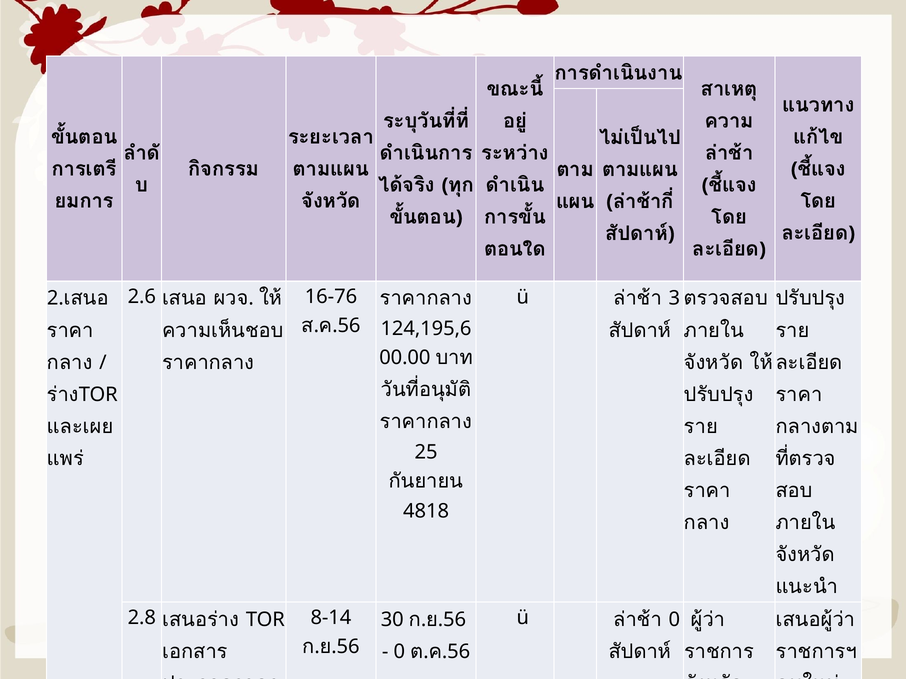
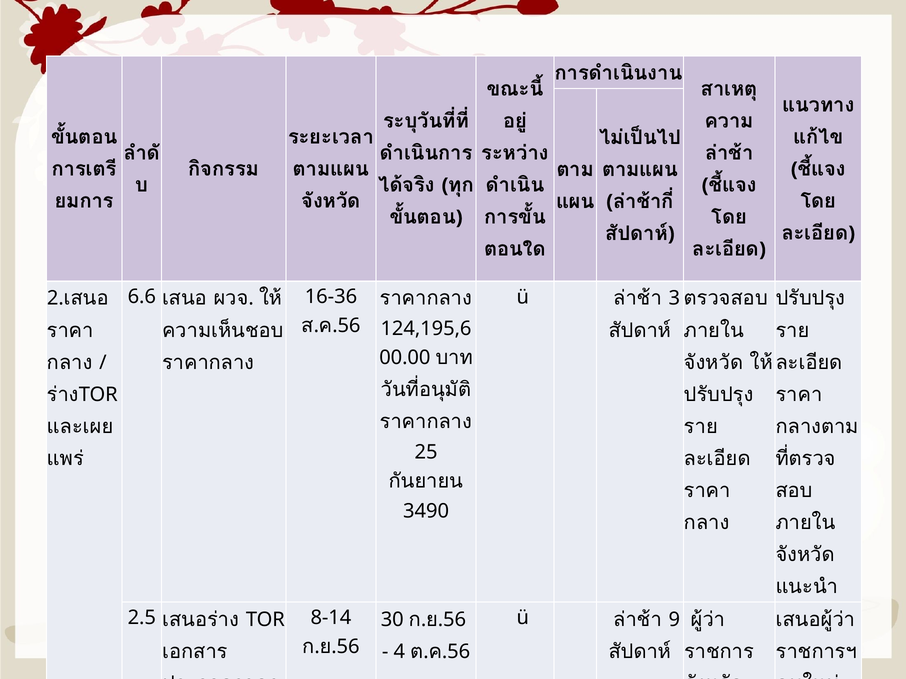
2.6: 2.6 -> 6.6 (142, 297)
16-76: 16-76 -> 16-36 (331, 297)
4818: 4818 -> 3490 (426, 512)
2.8: 2.8 -> 2.5 (142, 618)
0: 0 -> 9 (674, 620)
0: 0 -> 4 (399, 652)
